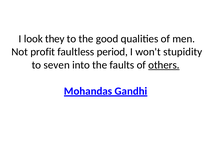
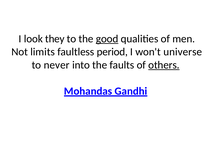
good underline: none -> present (107, 39)
profit: profit -> limits (43, 52)
stupidity: stupidity -> universe (183, 52)
seven: seven -> never (57, 65)
